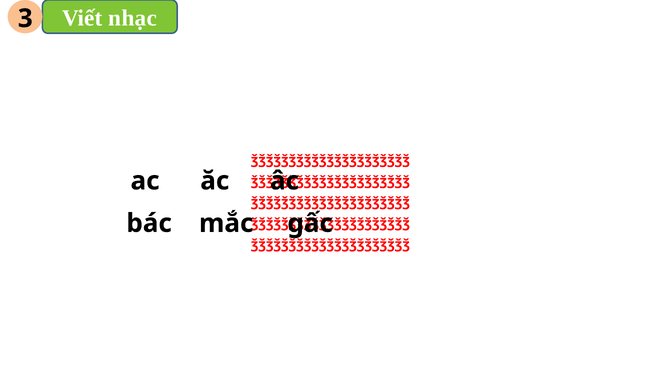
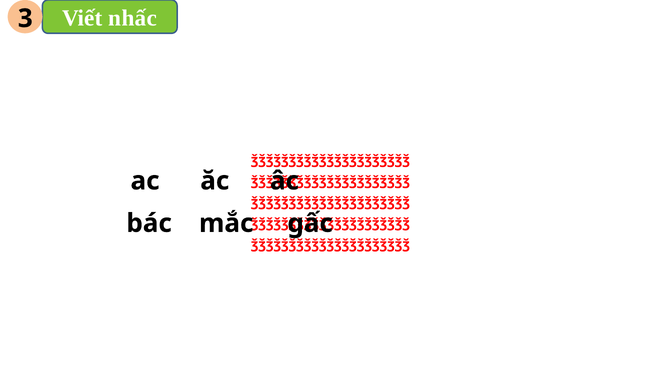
nhạc: nhạc -> nhấc (133, 18)
